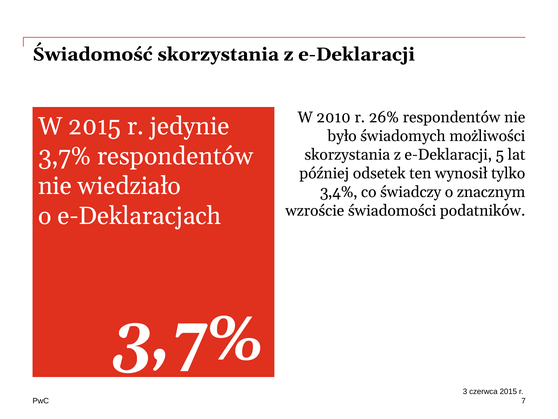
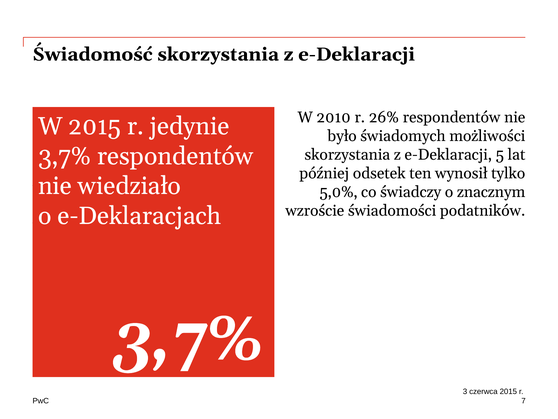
3,4%: 3,4% -> 5,0% (339, 192)
